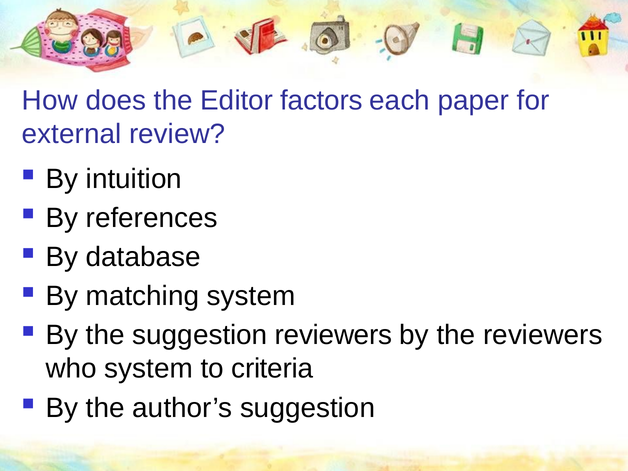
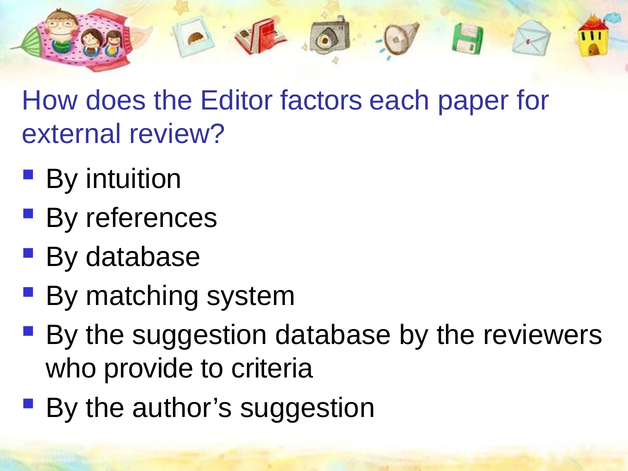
suggestion reviewers: reviewers -> database (333, 335)
who system: system -> provide (149, 369)
